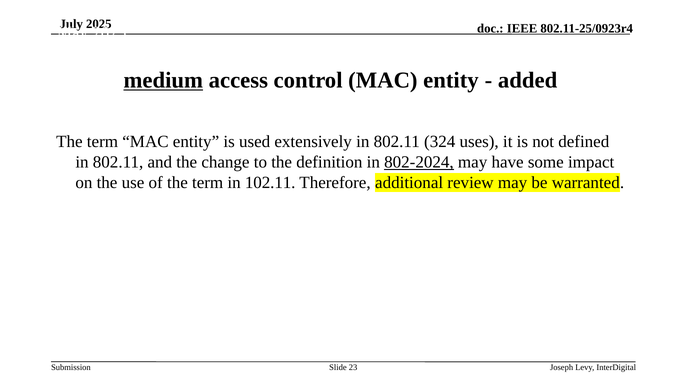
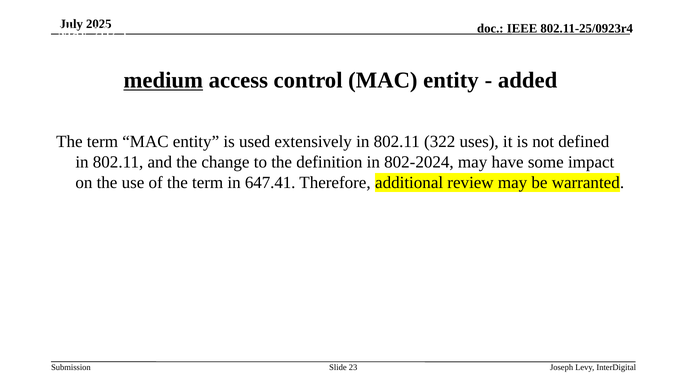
324: 324 -> 322 (440, 142)
802-2024 underline: present -> none (419, 162)
102.11: 102.11 -> 647.41 (270, 183)
